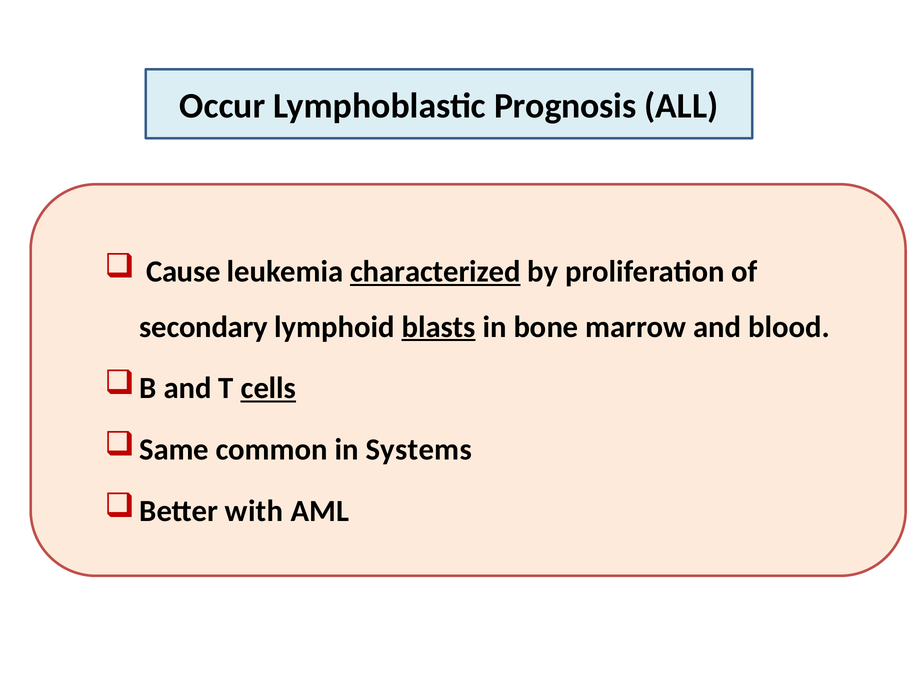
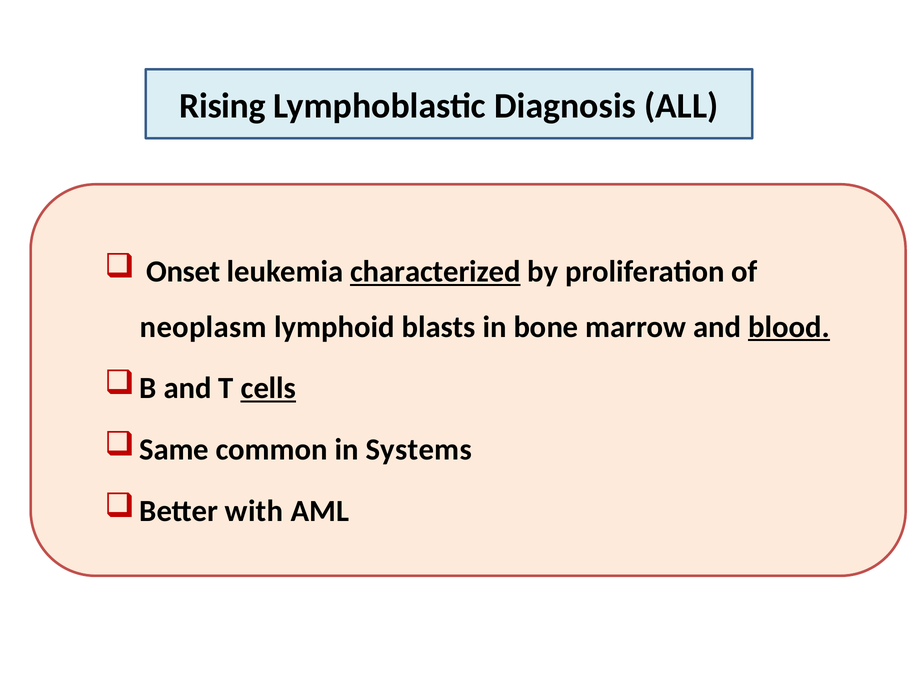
Occur: Occur -> Rising (223, 106)
Prognosis: Prognosis -> Diagnosis (565, 106)
Cause: Cause -> Onset (183, 272)
secondary: secondary -> neoplasm (203, 327)
blasts underline: present -> none (439, 327)
blood underline: none -> present (789, 327)
